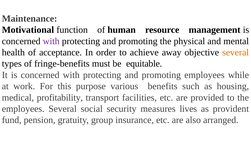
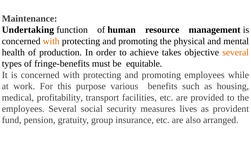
Motivational: Motivational -> Undertaking (28, 30)
with colour: purple -> orange (51, 41)
acceptance: acceptance -> production (61, 52)
away: away -> takes (172, 52)
